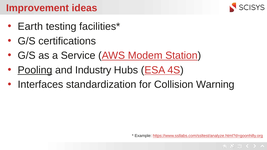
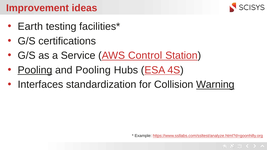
Modem: Modem -> Control (145, 56)
and Industry: Industry -> Pooling (93, 70)
Warning underline: none -> present (215, 85)
